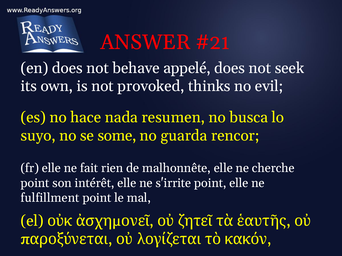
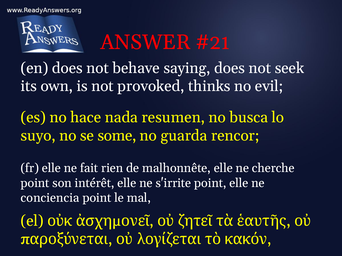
appelé: appelé -> saying (187, 68)
fulfillment: fulfillment -> conciencia (50, 198)
